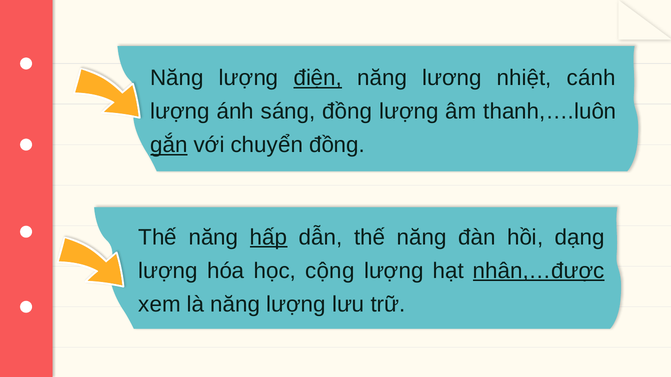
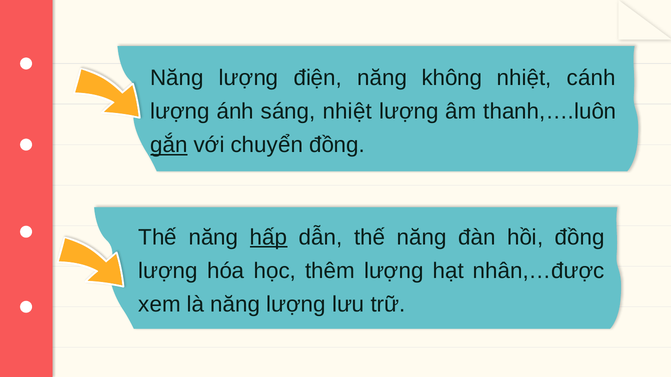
điện underline: present -> none (318, 78)
lương: lương -> không (452, 78)
sáng đồng: đồng -> nhiệt (347, 112)
hồi dạng: dạng -> đồng (580, 237)
cộng: cộng -> thêm (330, 271)
nhân,…được underline: present -> none (539, 271)
